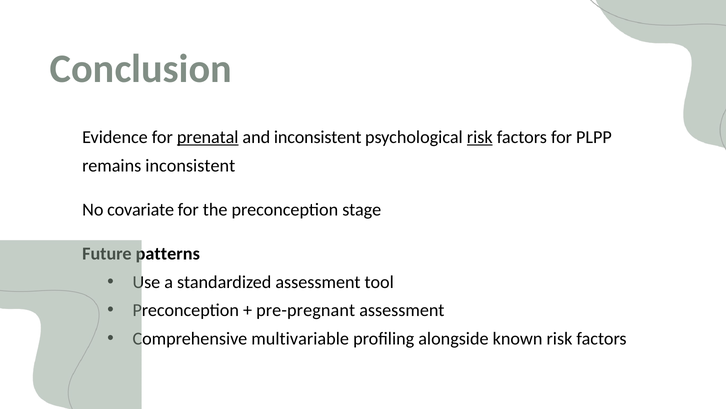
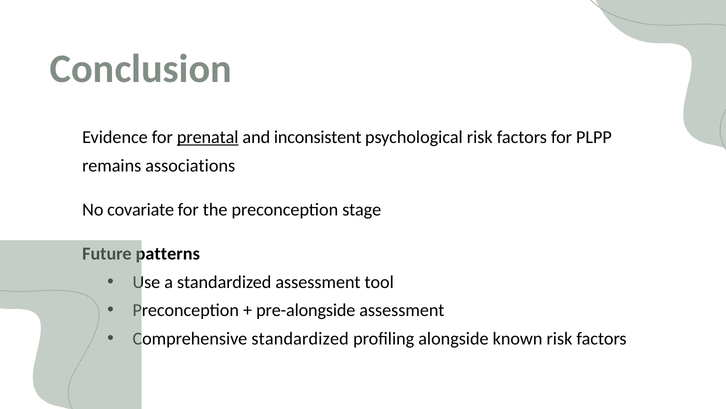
risk underline: present -> none (480, 137)
remains inconsistent: inconsistent -> associations (190, 165)
pre-pregnant: pre-pregnant -> pre-alongside (306, 310)
Comprehensive multivariable: multivariable -> standardized (300, 338)
